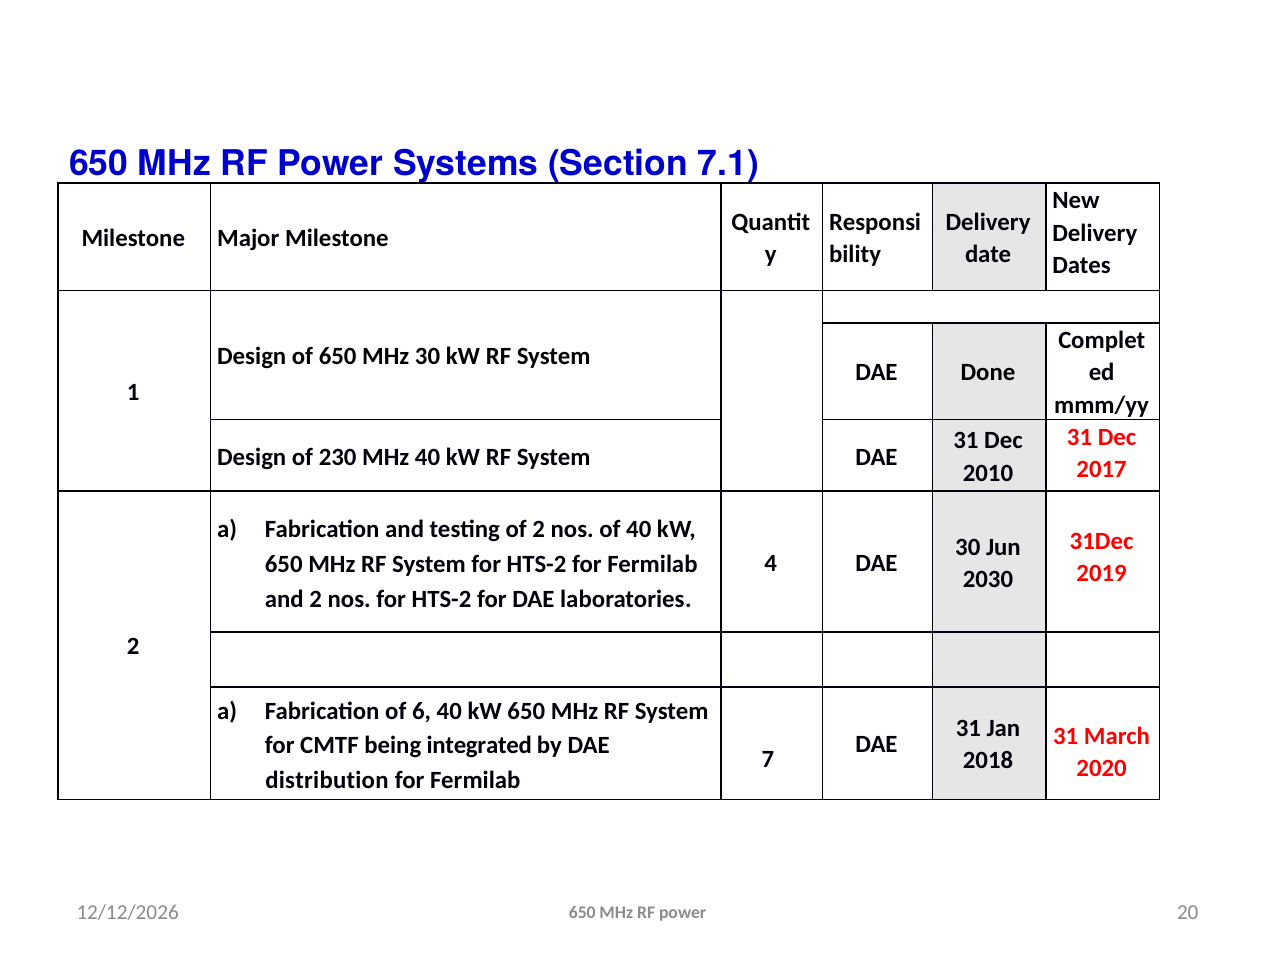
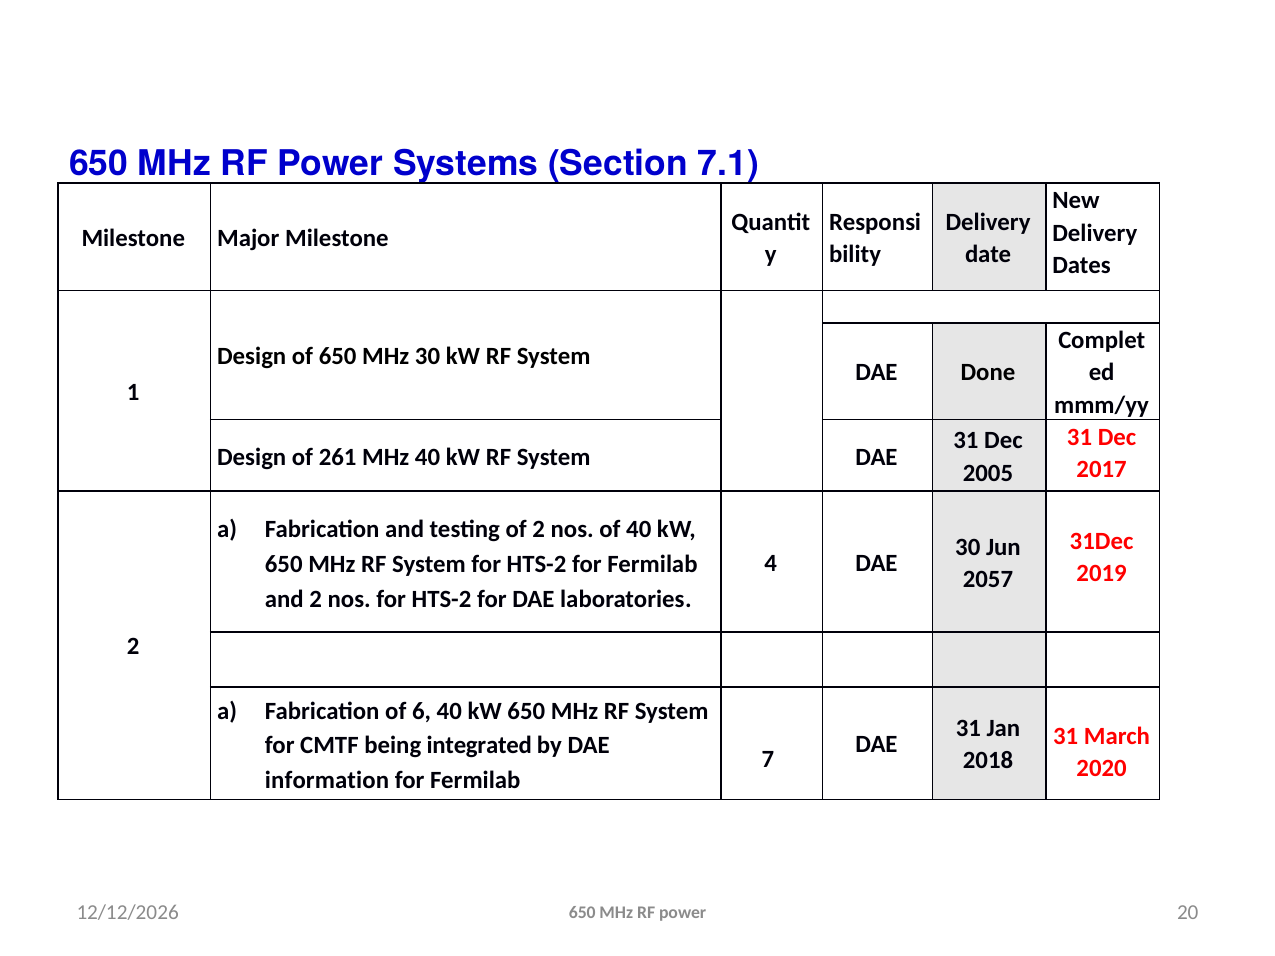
230: 230 -> 261 (338, 457)
2010: 2010 -> 2005 (988, 473)
2030: 2030 -> 2057 (988, 579)
distribution: distribution -> information (327, 781)
